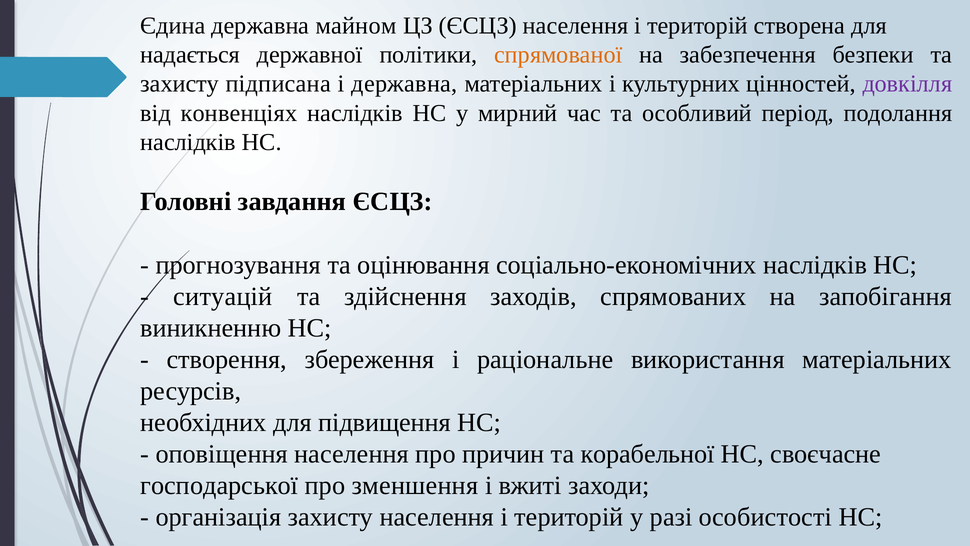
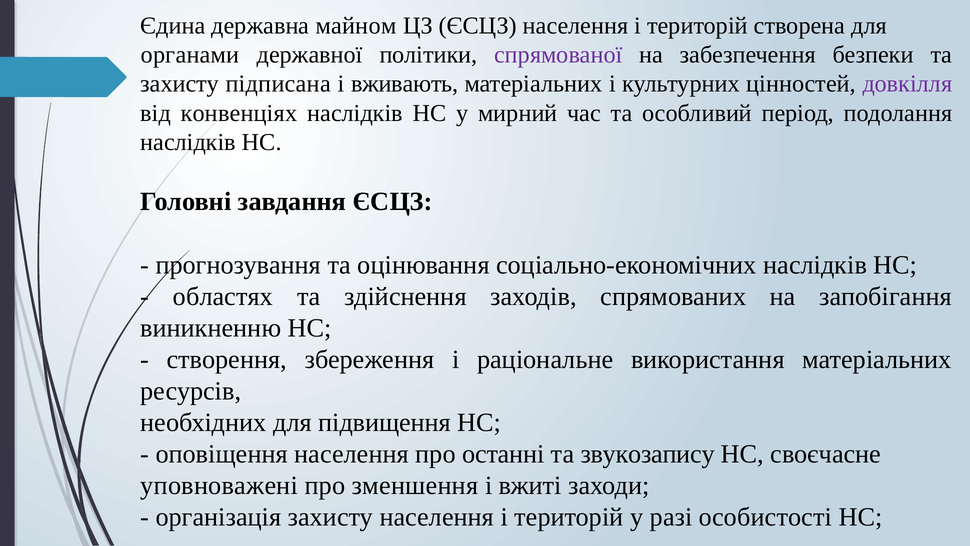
надається: надається -> органами (190, 55)
спрямованої colour: orange -> purple (558, 55)
і державна: державна -> вживають (405, 84)
ситуацій: ситуацій -> областях (223, 296)
причин: причин -> останні (503, 454)
корабельної: корабельної -> звукозапису (648, 454)
господарської: господарської -> уповноважені (219, 485)
